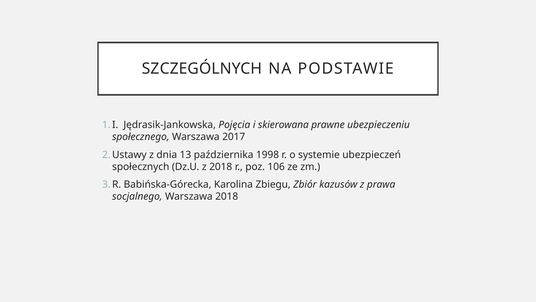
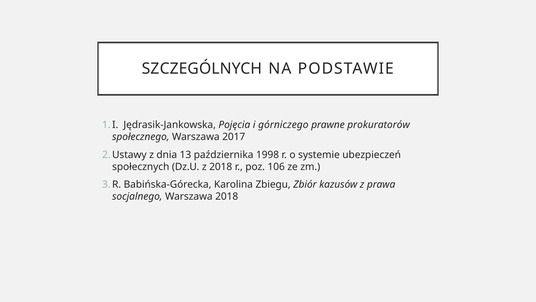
skierowana: skierowana -> górniczego (283, 125)
ubezpieczeniu: ubezpieczeniu -> prokuratorów (379, 125)
